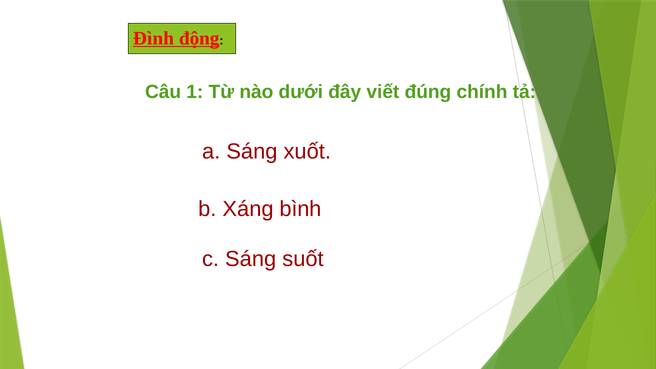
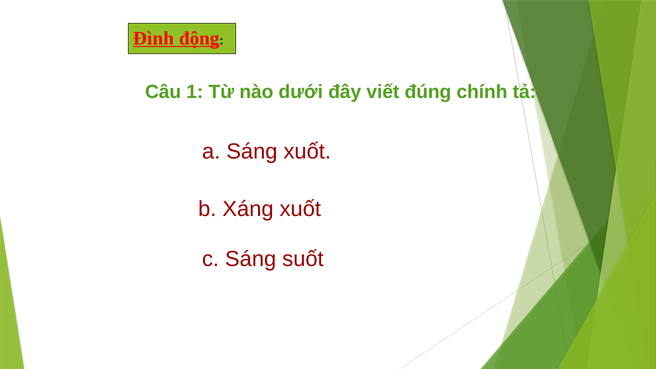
Xáng bình: bình -> xuốt (300, 209)
